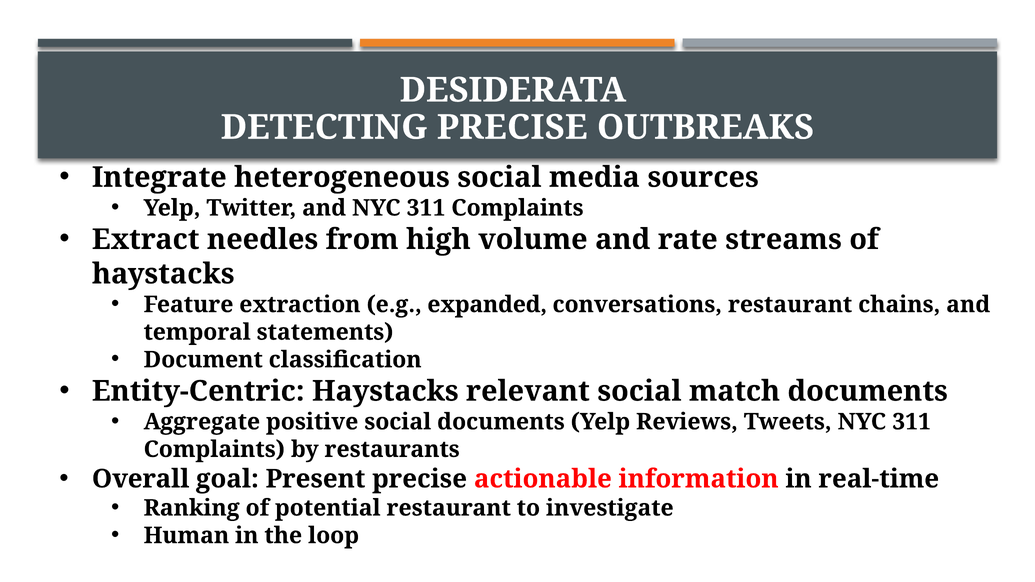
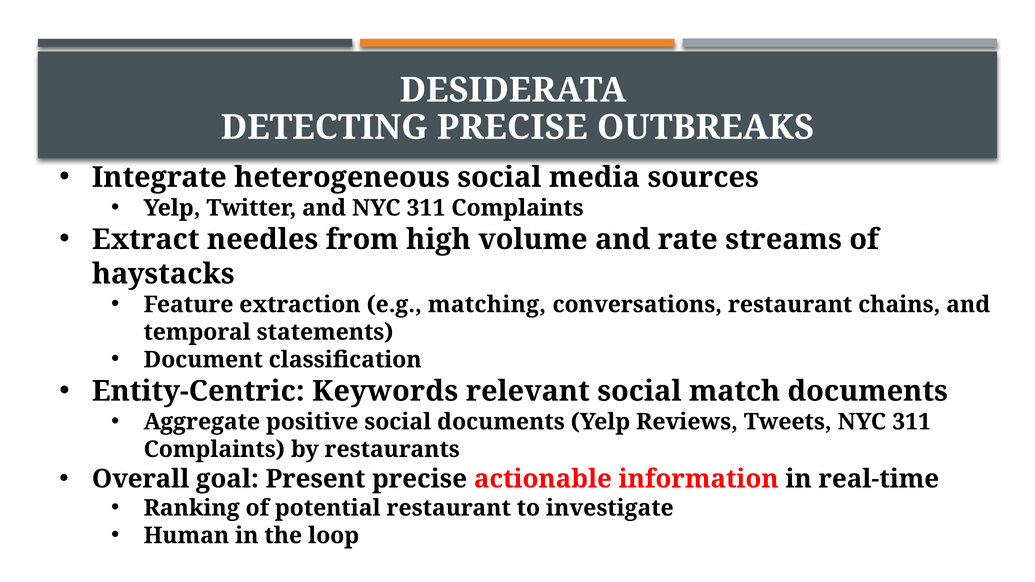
expanded: expanded -> matching (487, 305)
Entity-Centric Haystacks: Haystacks -> Keywords (385, 391)
